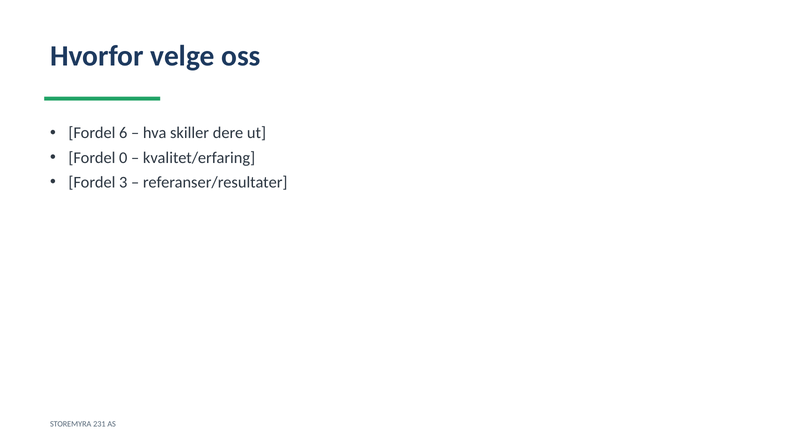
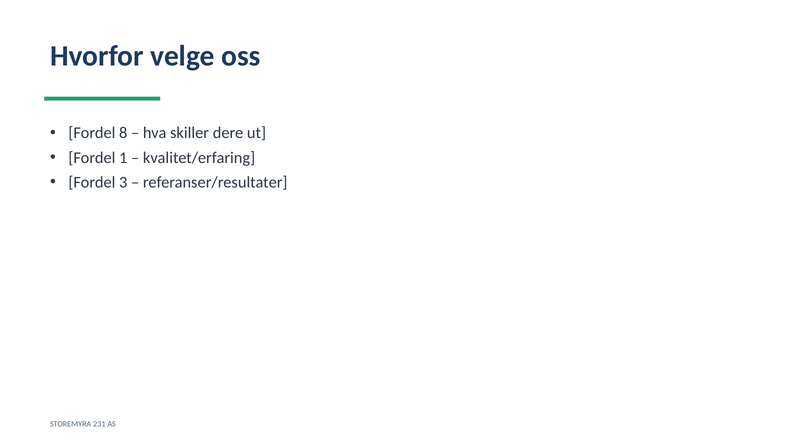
6: 6 -> 8 (123, 133)
0: 0 -> 1 (123, 158)
